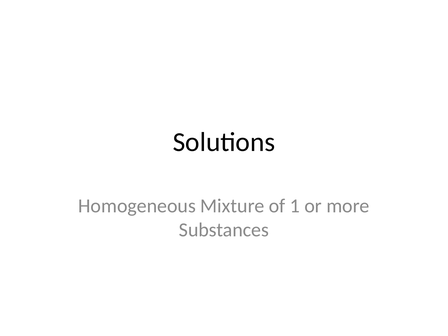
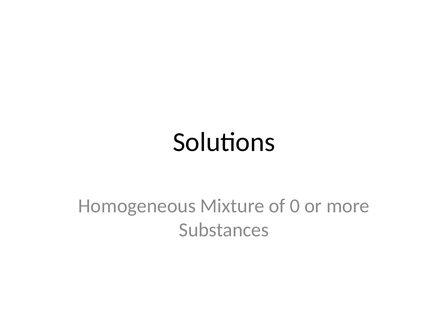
1: 1 -> 0 (295, 206)
